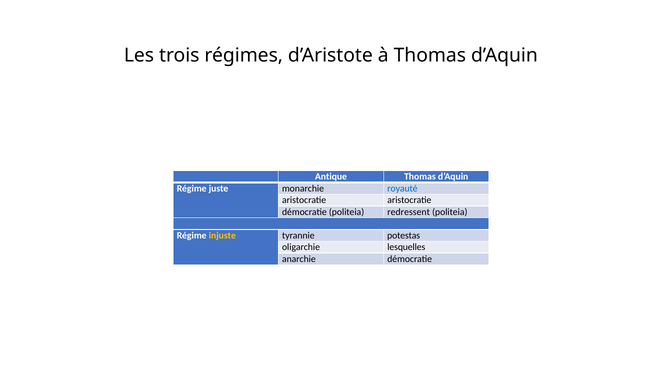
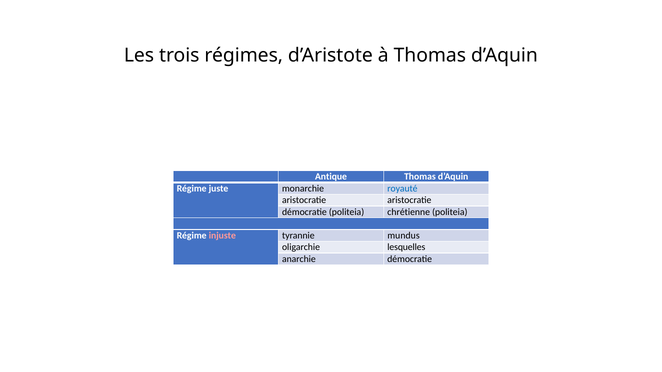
redressent: redressent -> chrétienne (409, 212)
injuste colour: yellow -> pink (222, 236)
potestas: potestas -> mundus (404, 236)
